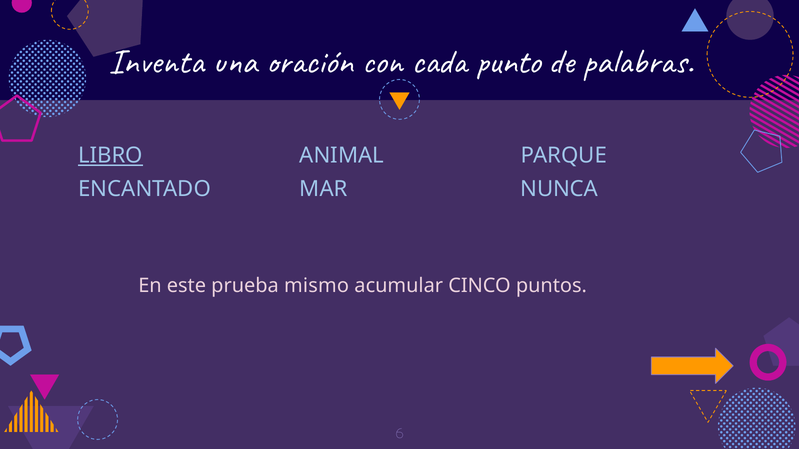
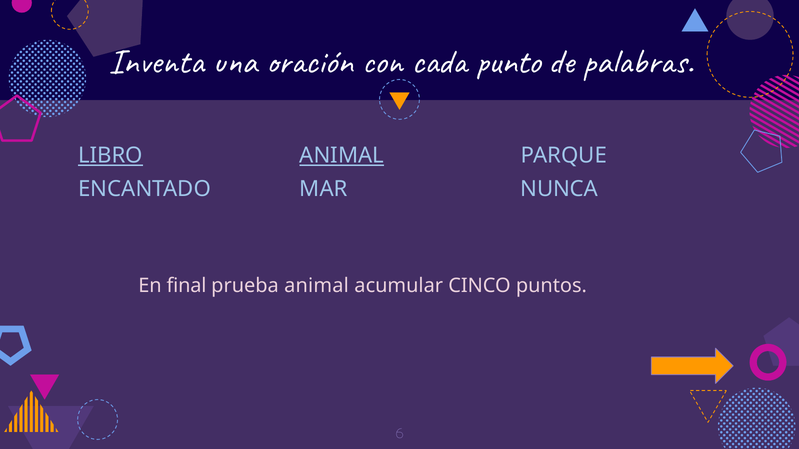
ANIMAL underline: none -> present (342, 156)
este: este -> final (187, 286)
prueba mismo: mismo -> animal (317, 286)
